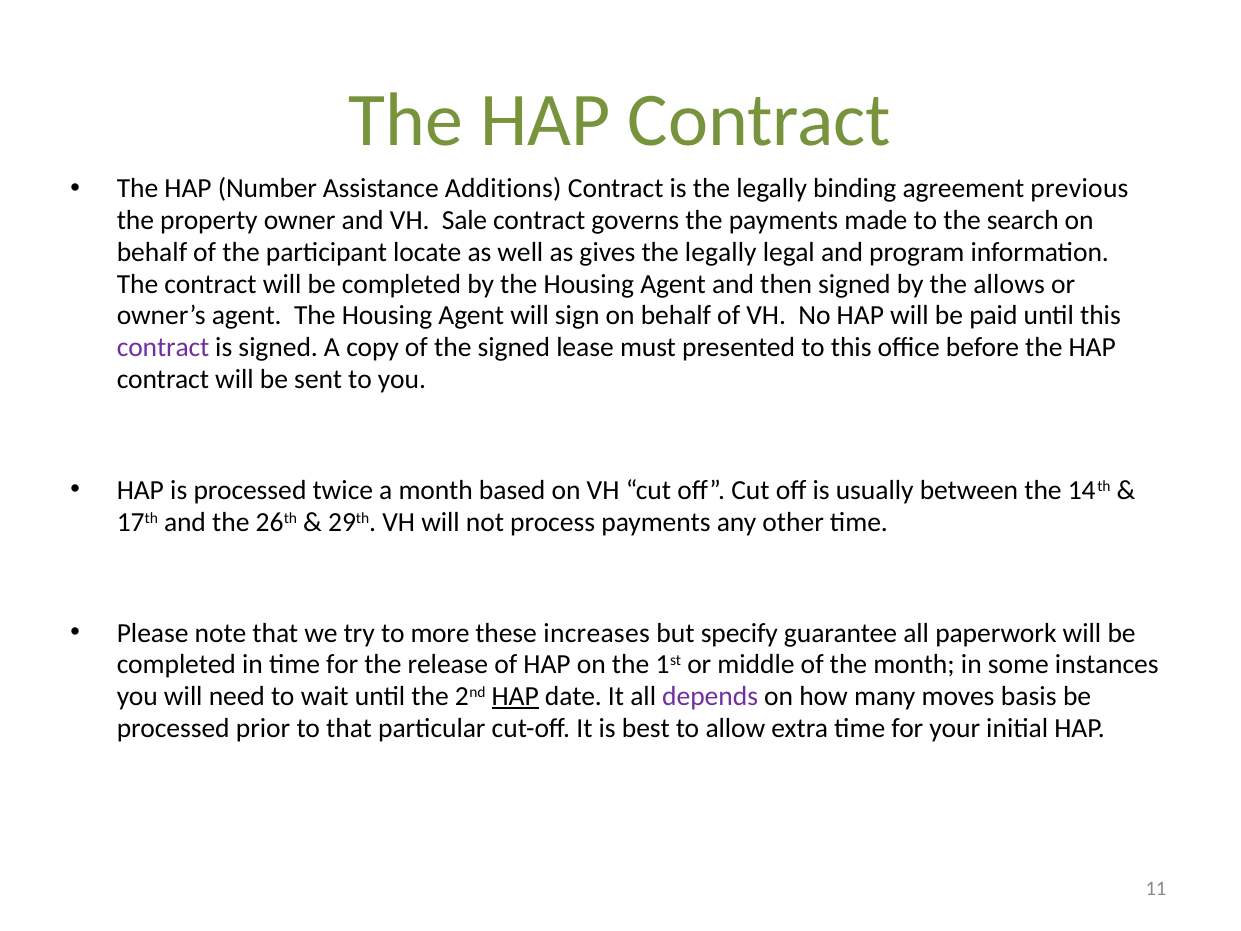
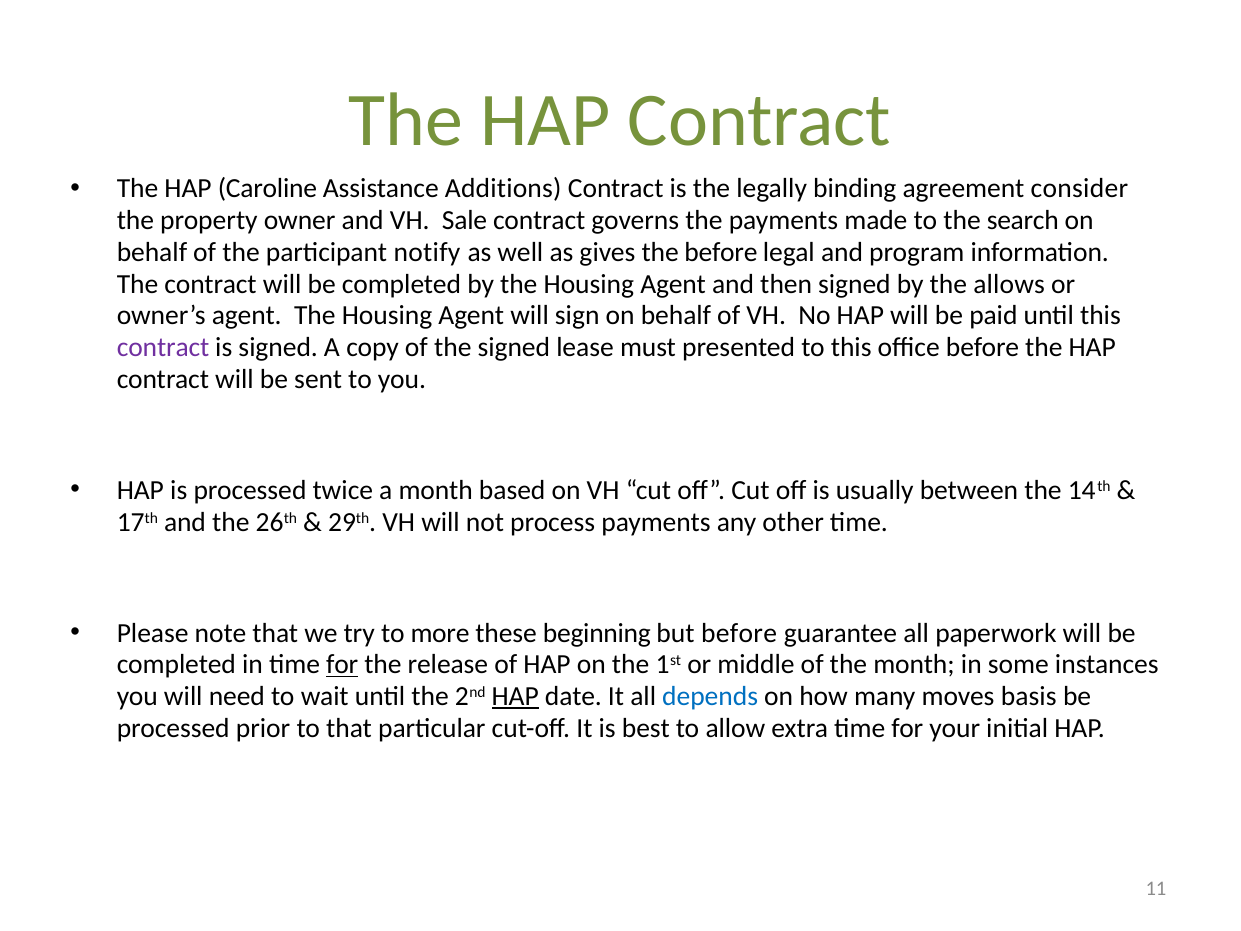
Number: Number -> Caroline (267, 189)
previous: previous -> consider (1079, 189)
locate: locate -> notify (427, 252)
gives the legally: legally -> before (721, 252)
increases: increases -> beginning (597, 633)
but specify: specify -> before (739, 633)
for underline: none -> present (342, 665)
depends colour: purple -> blue (710, 696)
